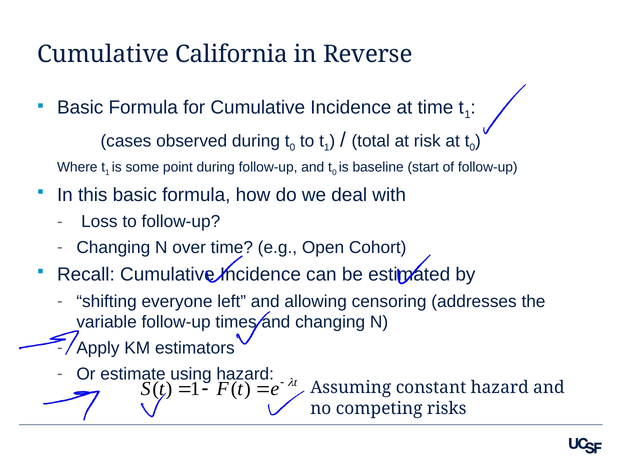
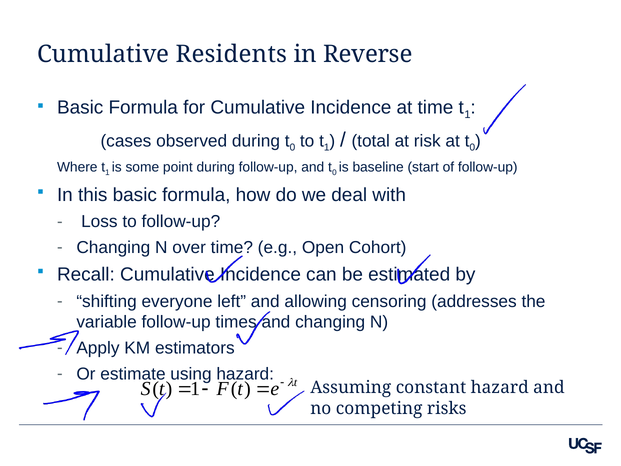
California: California -> Residents (231, 54)
